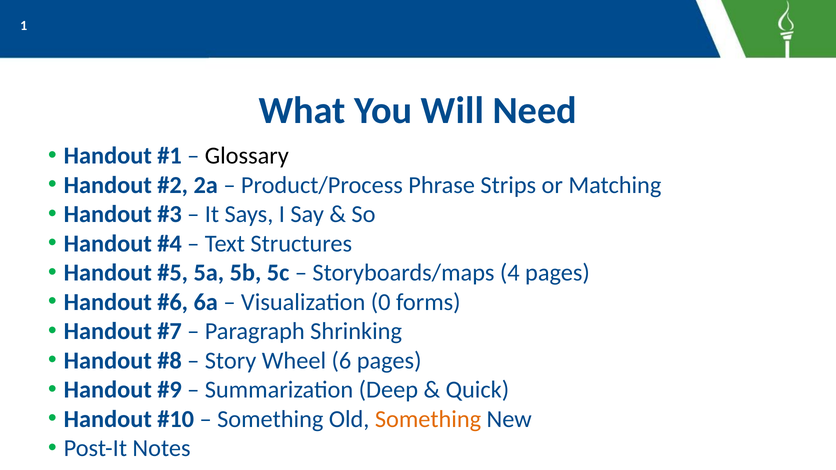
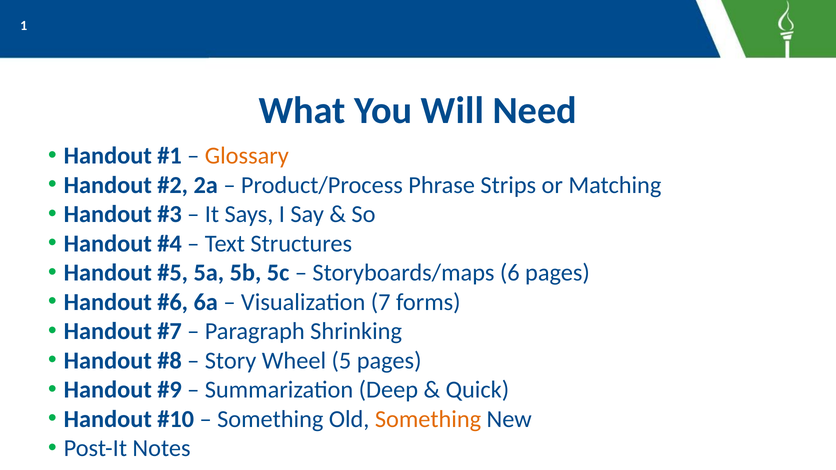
Glossary colour: black -> orange (247, 156)
4: 4 -> 6 (510, 273)
0: 0 -> 7 (381, 302)
6: 6 -> 5 (341, 361)
